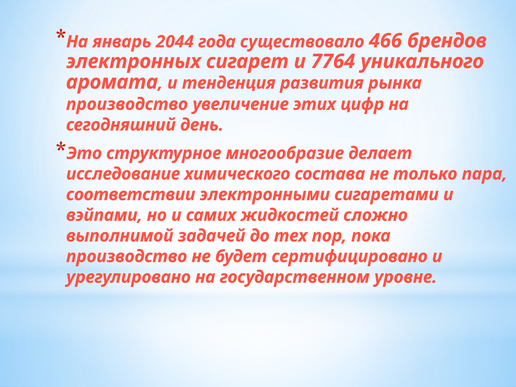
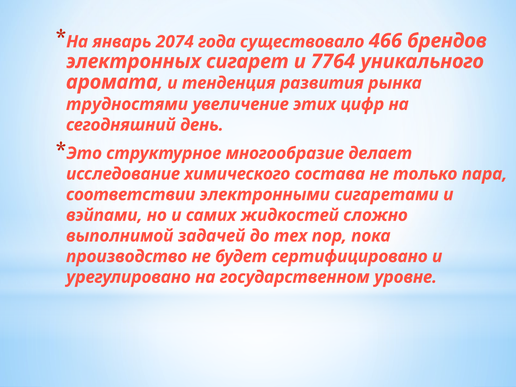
2044: 2044 -> 2074 (175, 42)
производство: производство -> трудностями (127, 104)
